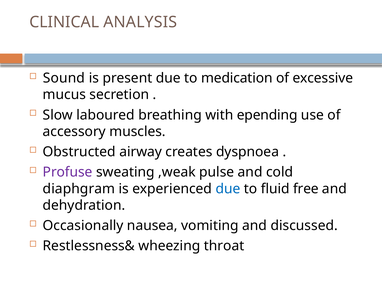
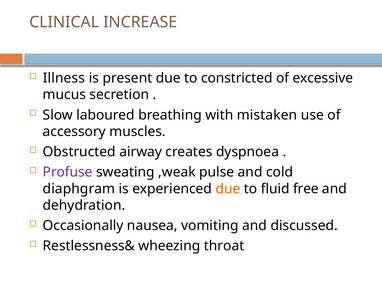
ANALYSIS: ANALYSIS -> INCREASE (140, 22)
Sound: Sound -> Illness (64, 78)
medication: medication -> constricted (237, 78)
epending: epending -> mistaken (267, 115)
due colour: blue -> orange (228, 188)
